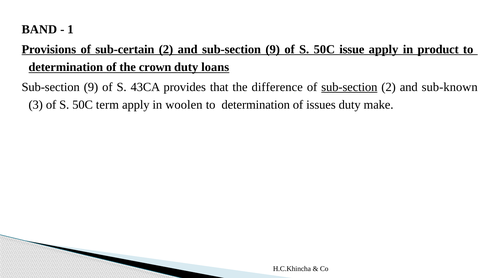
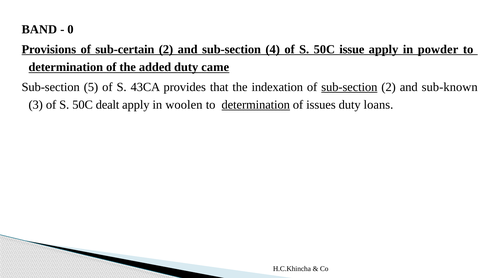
1: 1 -> 0 (70, 29)
and sub-section 9: 9 -> 4 (273, 49)
product: product -> powder (438, 49)
crown: crown -> added (155, 67)
loans: loans -> came (215, 67)
9: 9 -> 5 (91, 87)
difference: difference -> indexation (277, 87)
term: term -> dealt (108, 105)
determination underline: none -> present (256, 105)
make: make -> loans (378, 105)
